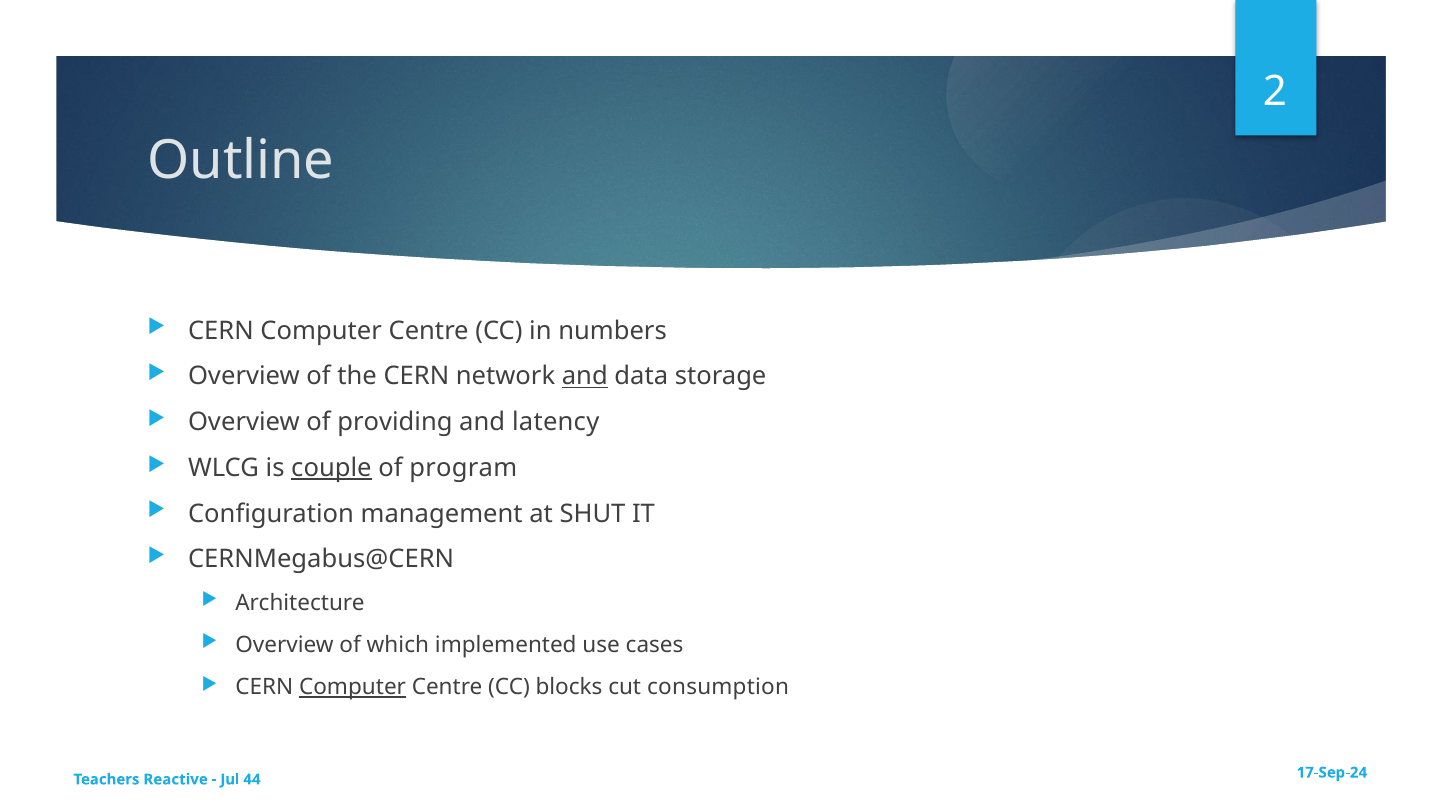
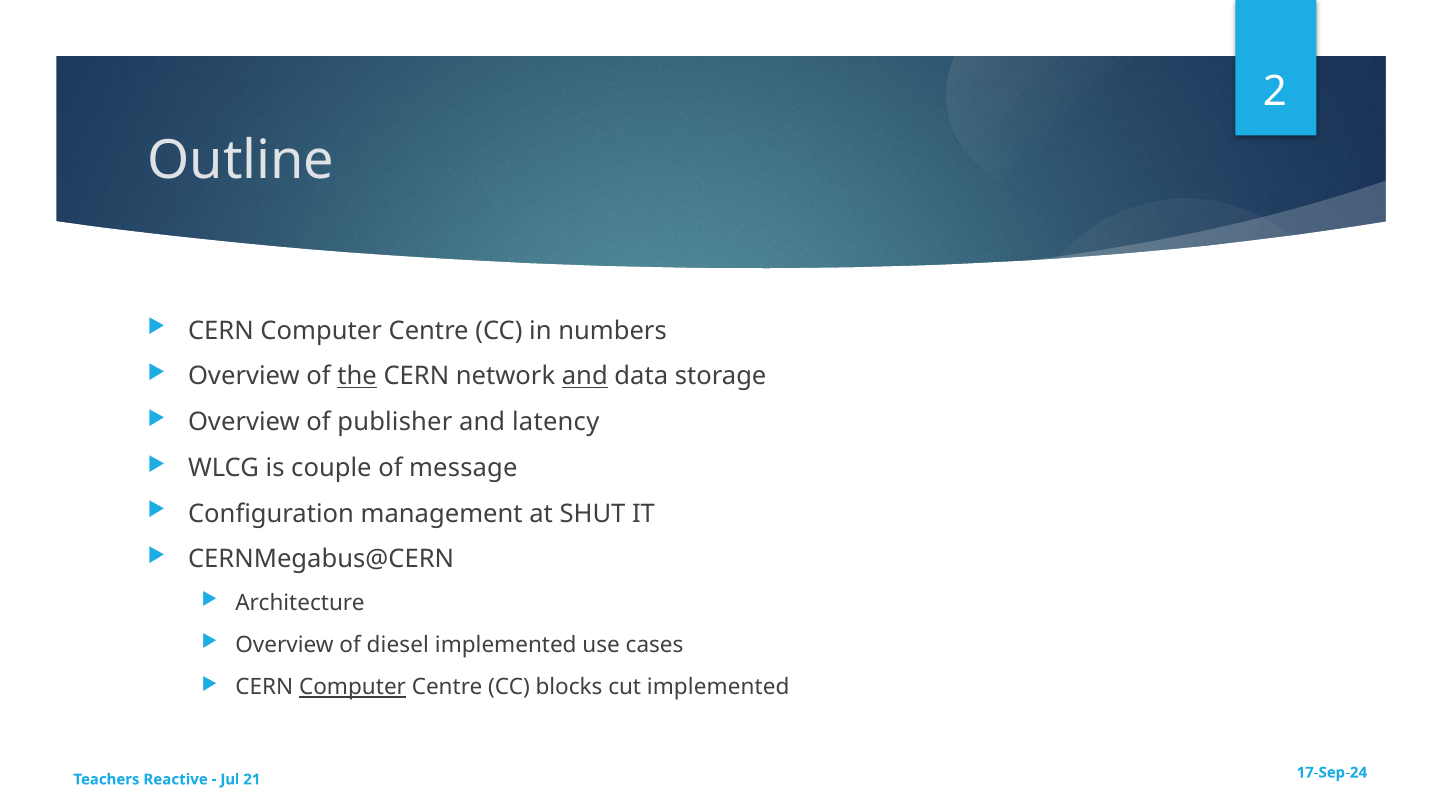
the underline: none -> present (357, 376)
providing: providing -> publisher (395, 422)
couple underline: present -> none (331, 468)
program: program -> message (463, 468)
which: which -> diesel (398, 645)
cut consumption: consumption -> implemented (718, 687)
44: 44 -> 21 (252, 779)
